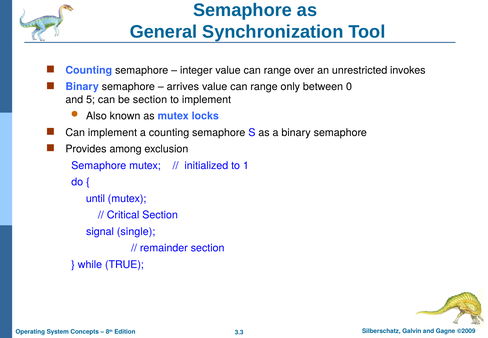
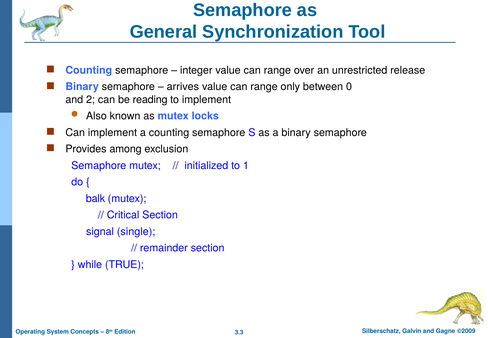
invokes: invokes -> release (408, 70)
5: 5 -> 2 (91, 100)
be section: section -> reading (150, 100)
until: until -> balk (95, 198)
